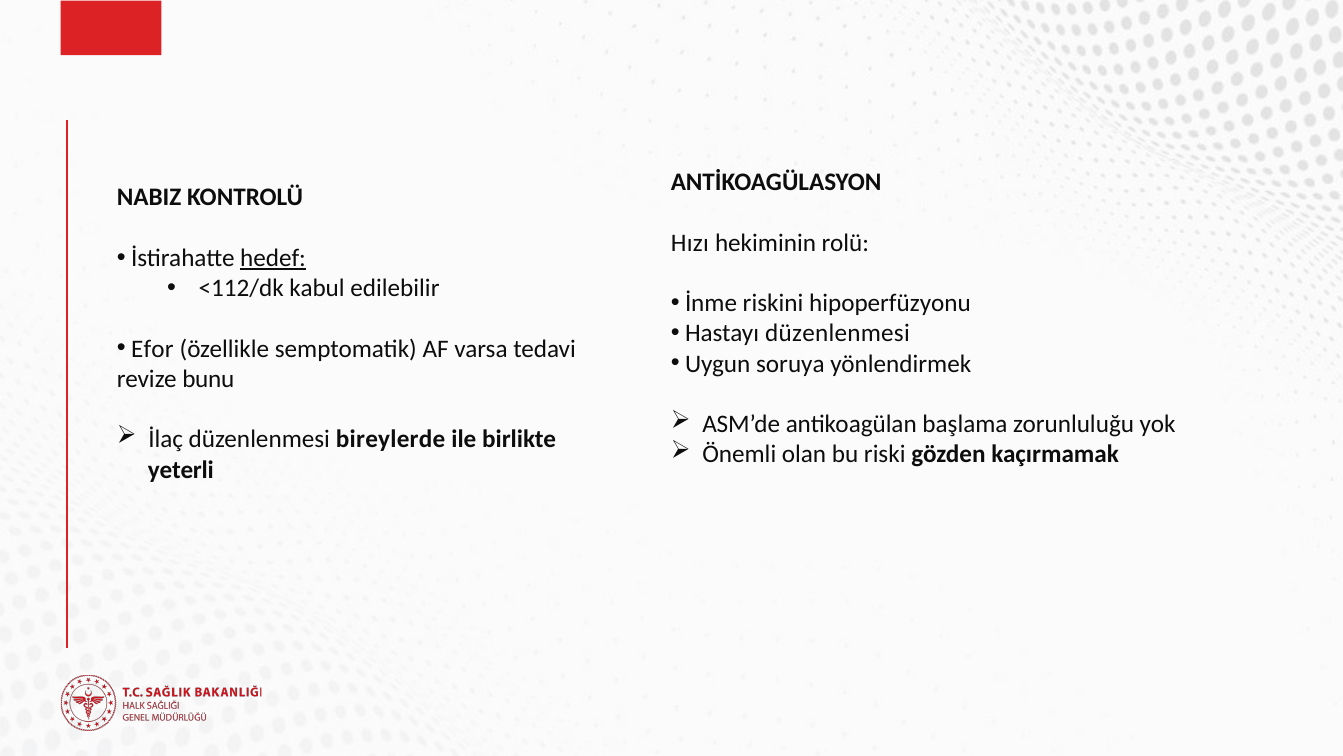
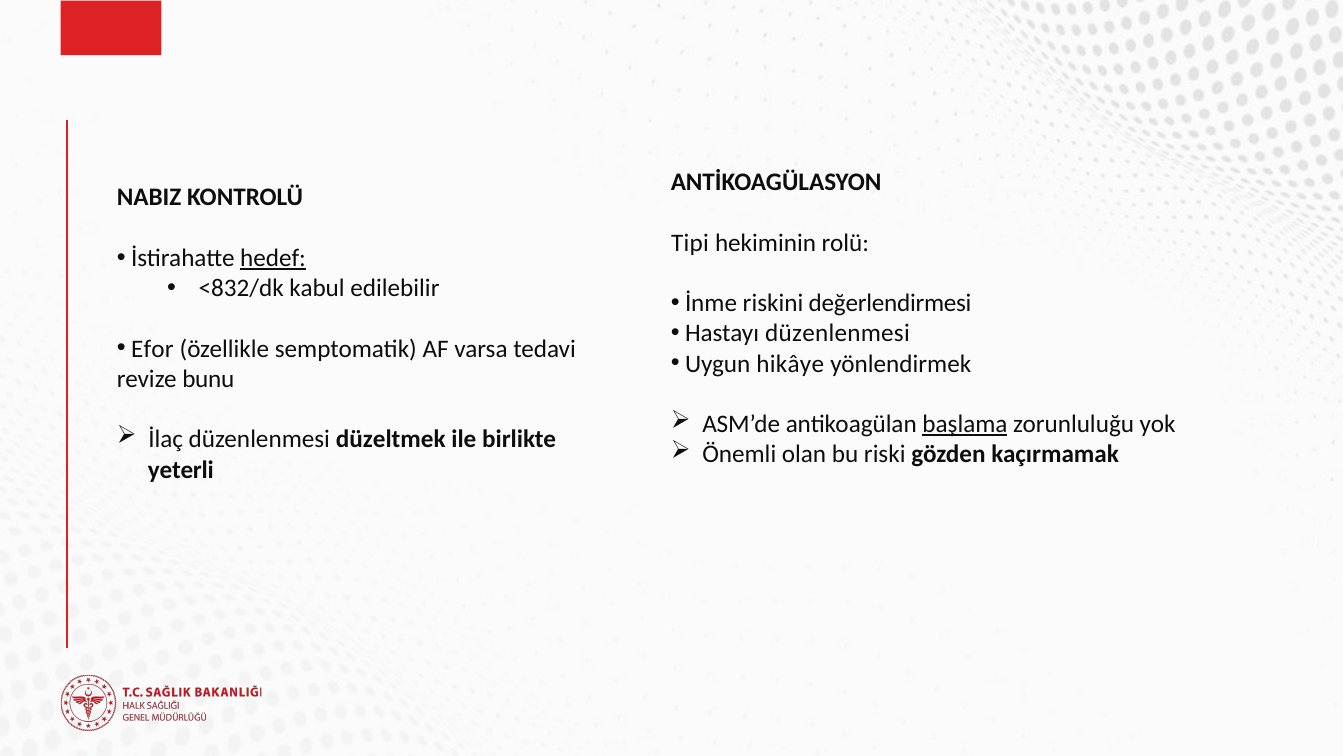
Hızı: Hızı -> Tipi (690, 243)
<112/dk: <112/dk -> <832/dk (241, 288)
hipoperfüzyonu: hipoperfüzyonu -> değerlendirmesi (890, 303)
soruya: soruya -> hikâye (790, 363)
başlama underline: none -> present (965, 424)
bireylerde: bireylerde -> düzeltmek (391, 439)
